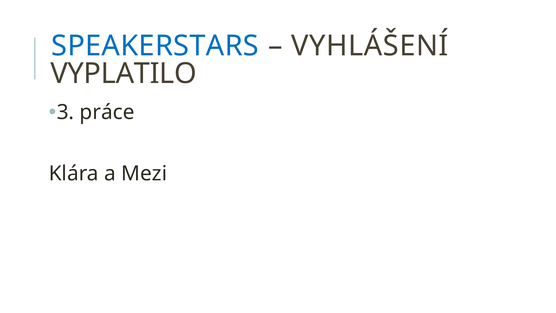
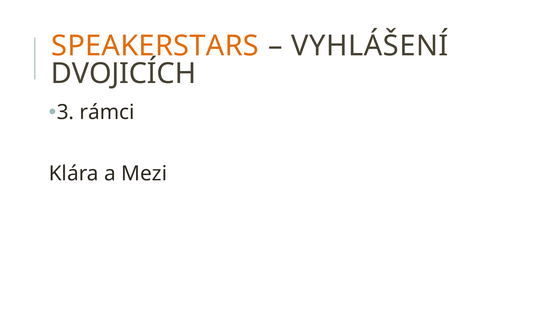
SPEAKERSTARS colour: blue -> orange (155, 46)
VYPLATILO: VYPLATILO -> DVOJICÍCH (124, 74)
práce: práce -> rámci (107, 112)
